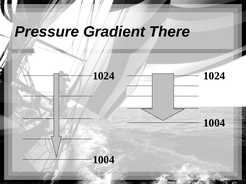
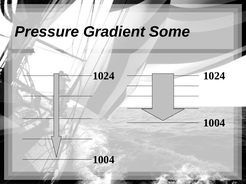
There: There -> Some (170, 32)
